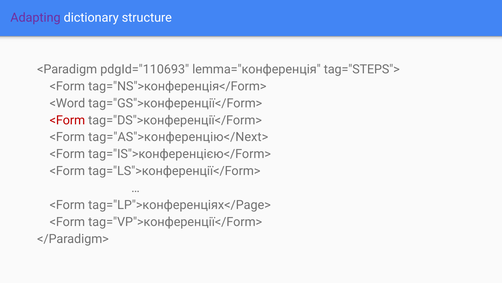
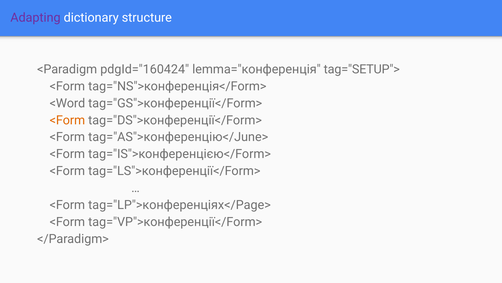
pdgId="110693: pdgId="110693 -> pdgId="160424 (145, 69)
tag="STEPS">: tag="STEPS"> -> tag="SETUP"> (362, 69)
<Form colour: red -> orange (67, 120)
tag="AS">конференцію</Next>: tag="AS">конференцію</Next> -> tag="AS">конференцію</June> (178, 137)
